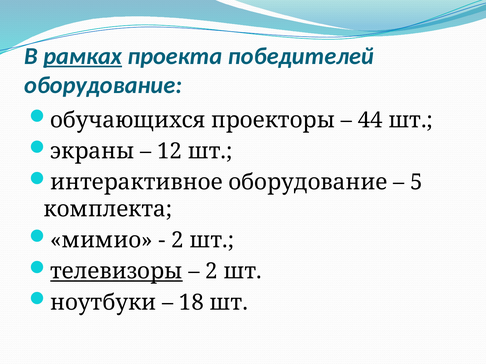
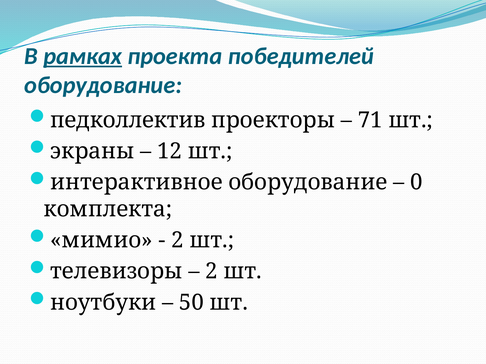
обучающихся: обучающихся -> педколлектив (128, 120)
44: 44 -> 71 (370, 120)
5: 5 -> 0 (416, 183)
телевизоры underline: present -> none (116, 272)
18: 18 -> 50 (191, 303)
